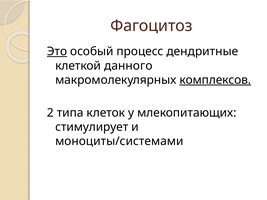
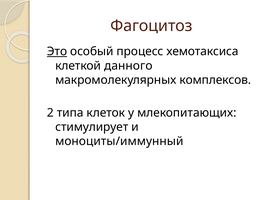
дендритные: дендритные -> хемотаксиса (202, 52)
комплексов underline: present -> none (215, 80)
моноциты/системами: моноциты/системами -> моноциты/иммунный (119, 141)
